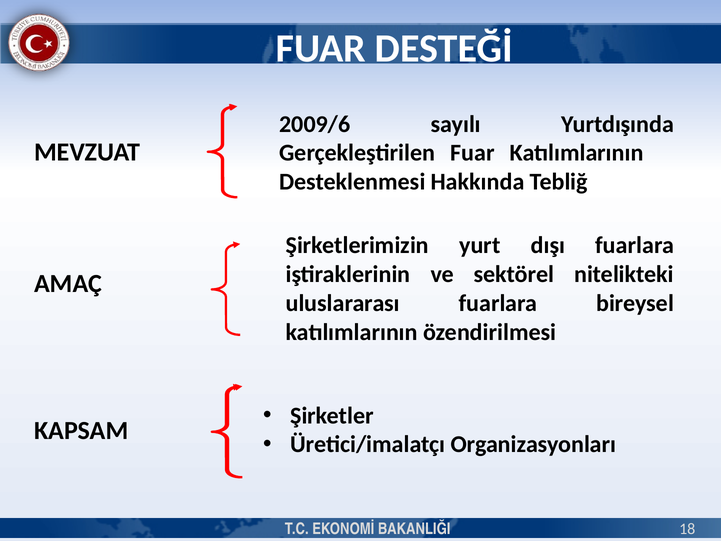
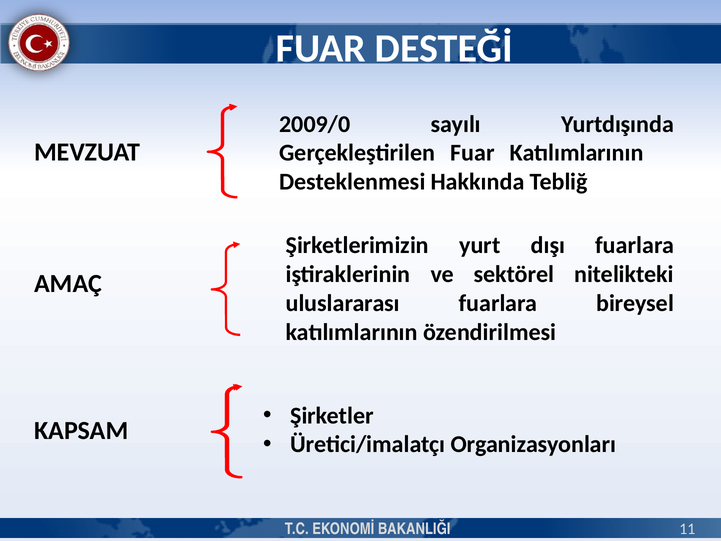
2009/6: 2009/6 -> 2009/0 (315, 124)
18: 18 -> 11 (687, 529)
